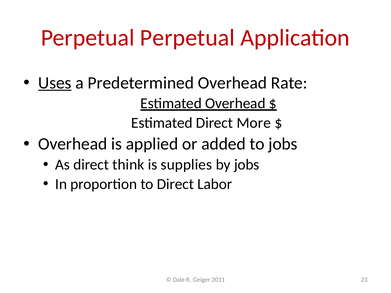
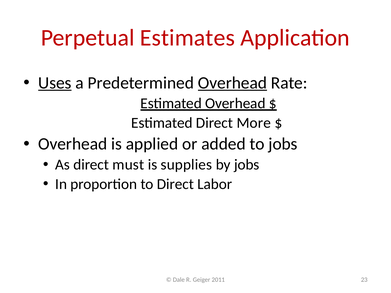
Perpetual Perpetual: Perpetual -> Estimates (187, 38)
Overhead underline: none -> present (232, 83)
think: think -> must (128, 165)
